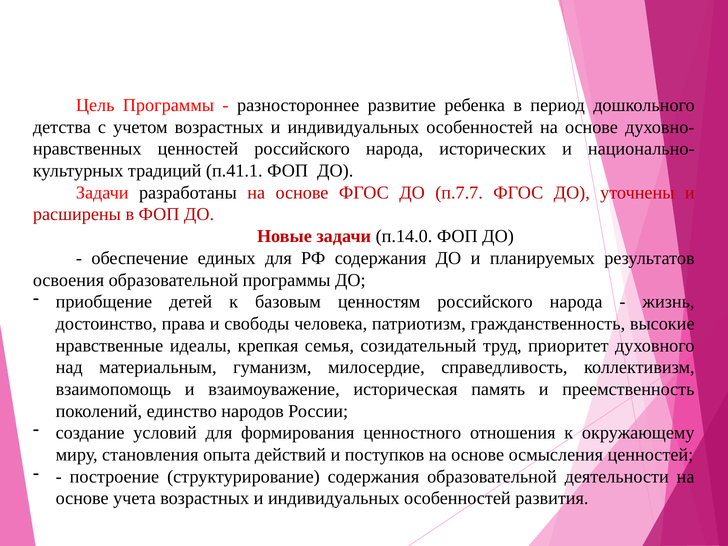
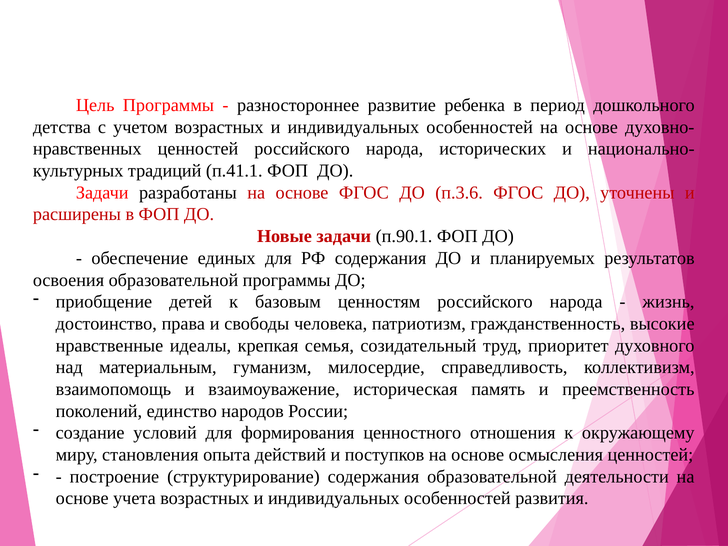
п.7.7: п.7.7 -> п.3.6 (459, 193)
п.14.0: п.14.0 -> п.90.1 (404, 236)
